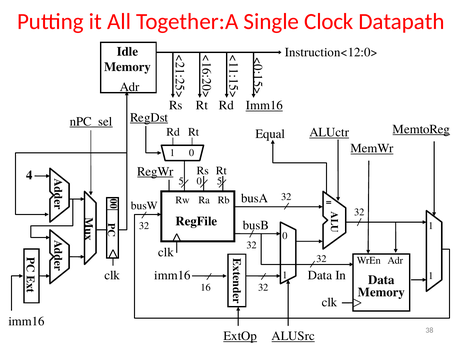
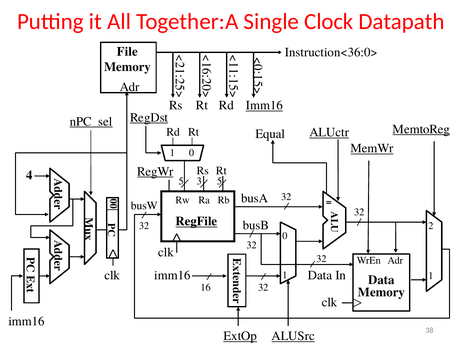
Instruction<12:0>: Instruction<12:0> -> Instruction<36:0> (331, 52)
Idle: Idle -> File (127, 52)
5 0: 0 -> 3 (199, 181)
RegFile underline: none -> present (196, 221)
1: 1 -> 2 (431, 226)
